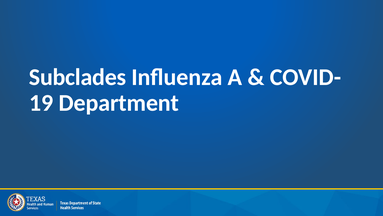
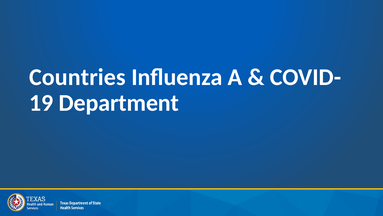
Subclades: Subclades -> Countries (77, 77)
